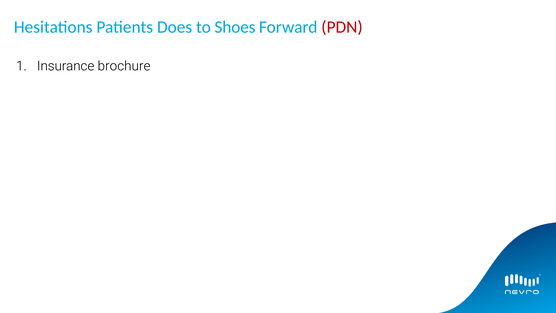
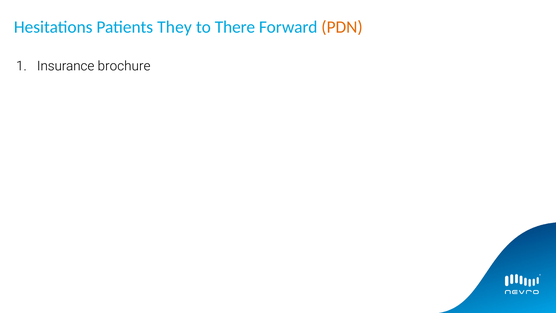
Does: Does -> They (174, 27)
Shoes: Shoes -> There (235, 27)
PDN colour: red -> orange (342, 27)
